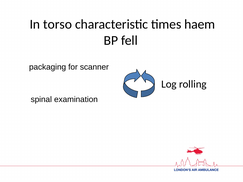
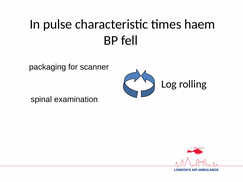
torso: torso -> pulse (58, 24)
